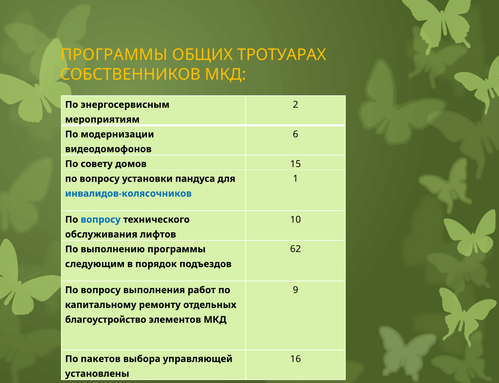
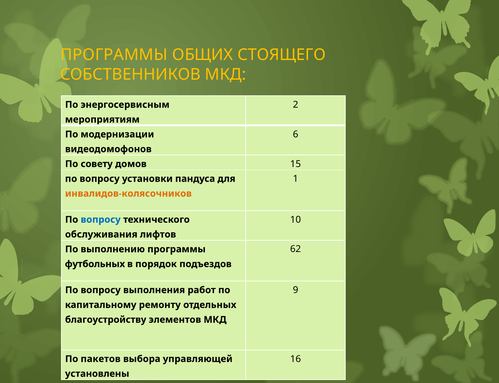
ТРОТУАРАХ: ТРОТУАРАХ -> СТОЯЩЕГО (282, 55)
инвалидов-колясочников colour: blue -> orange (128, 194)
следующим: следующим -> футбольных (95, 265)
благоустройство: благоустройство -> благоустройству (106, 320)
